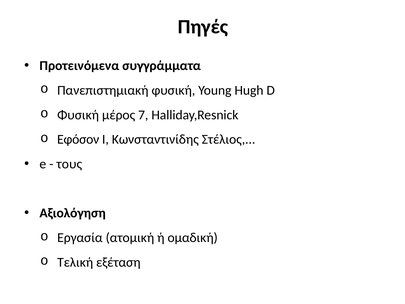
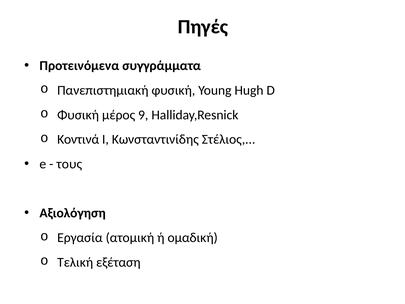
7: 7 -> 9 (143, 115)
Εφόσον: Εφόσον -> Κοντινά (78, 139)
